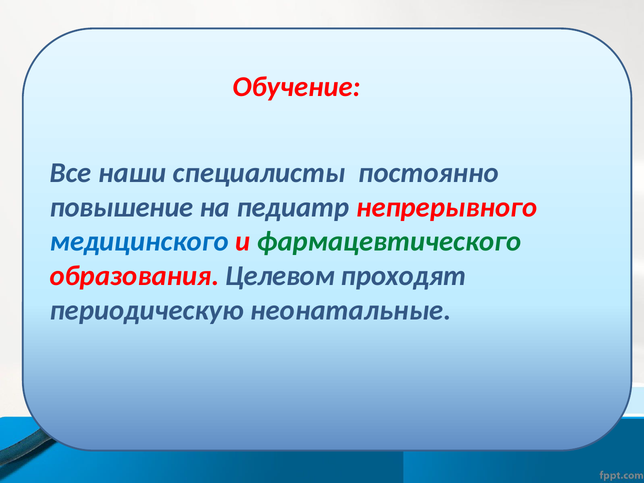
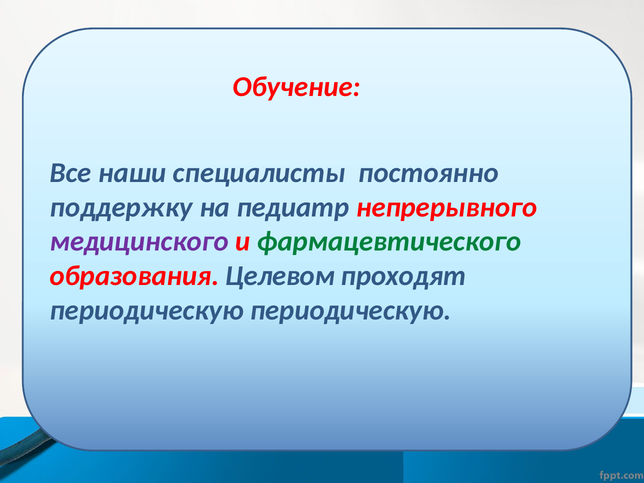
повышение: повышение -> поддержку (121, 207)
медицинского colour: blue -> purple (139, 242)
периодическую неонатальные: неонатальные -> периодическую (351, 310)
